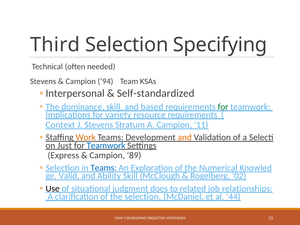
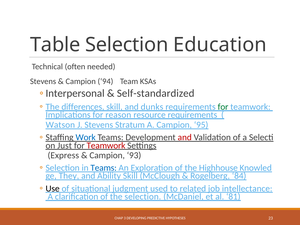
Third: Third -> Table (55, 45)
Specifying: Specifying -> Education (220, 45)
dominance: dominance -> differences (83, 107)
based: based -> dunks (152, 107)
variety: variety -> reason (118, 115)
Context: Context -> Watson (60, 125)
11: 11 -> 95 (201, 125)
Work colour: orange -> blue (86, 137)
and colour: orange -> red (185, 137)
Teamwork colour: blue -> red (106, 145)
89: 89 -> 93 (134, 155)
Numerical: Numerical -> Highhouse (218, 168)
Valid: Valid -> They (69, 176)
02: 02 -> 84 (239, 176)
does: does -> used (159, 188)
relationships: relationships -> intellectance (247, 188)
44: 44 -> 81 (233, 197)
